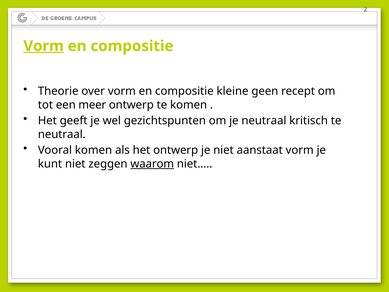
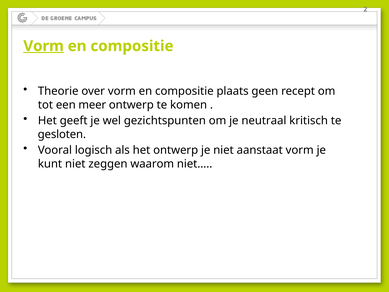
kleine: kleine -> plaats (233, 91)
neutraal: neutraal -> gesloten (62, 134)
Vooral komen: komen -> logisch (94, 150)
waarom underline: present -> none (152, 164)
